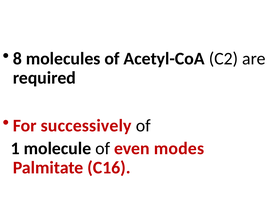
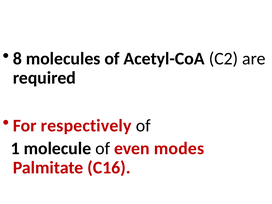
successively: successively -> respectively (86, 126)
